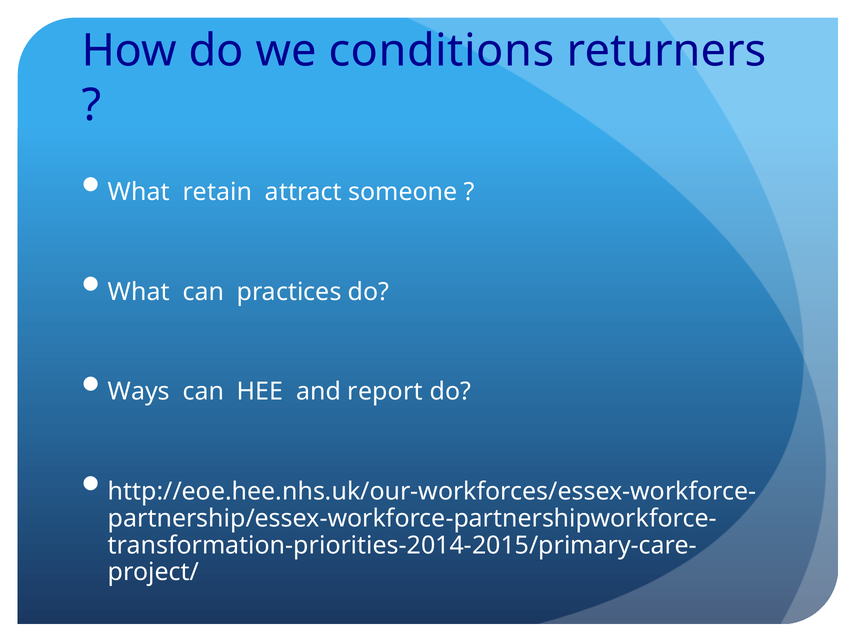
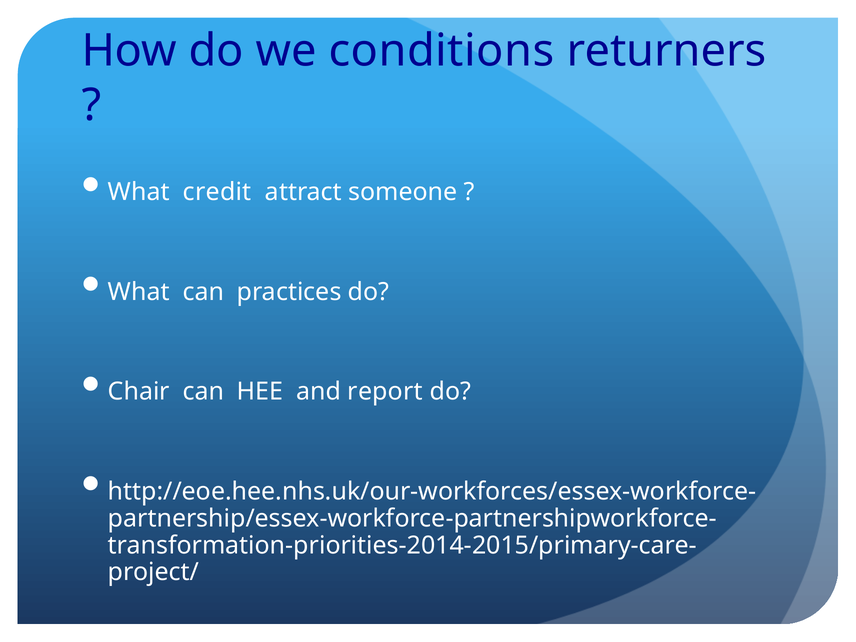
retain: retain -> credit (217, 192)
Ways: Ways -> Chair (139, 392)
